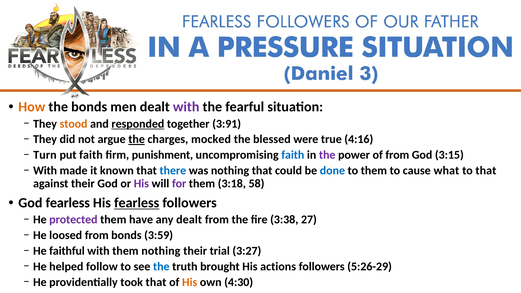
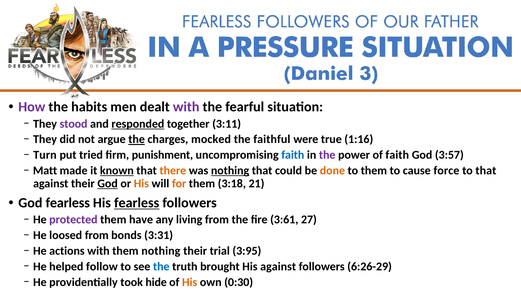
How colour: orange -> purple (32, 107)
the bonds: bonds -> habits (89, 107)
stood colour: orange -> purple (74, 124)
3:91: 3:91 -> 3:11 (227, 124)
blessed: blessed -> faithful (272, 139)
4:16: 4:16 -> 1:16 (359, 139)
put faith: faith -> tried (91, 155)
of from: from -> faith (397, 155)
3:15: 3:15 -> 3:57 (449, 155)
With: With -> Matt (45, 171)
known underline: none -> present (117, 171)
there colour: blue -> orange (173, 171)
nothing underline: none -> present (230, 171)
done colour: blue -> orange (332, 171)
what: what -> force (446, 171)
God underline: none -> present (108, 183)
His colour: purple -> orange (141, 183)
for colour: purple -> orange (179, 183)
58: 58 -> 21 (257, 183)
any dealt: dealt -> living (189, 220)
3:38: 3:38 -> 3:61 (284, 220)
3:59: 3:59 -> 3:31 (159, 235)
faithful: faithful -> actions (67, 251)
3:27: 3:27 -> 3:95 (247, 251)
His actions: actions -> against (278, 267)
5:26-29: 5:26-29 -> 6:26-29 (370, 267)
took that: that -> hide (156, 282)
4:30: 4:30 -> 0:30 (239, 282)
